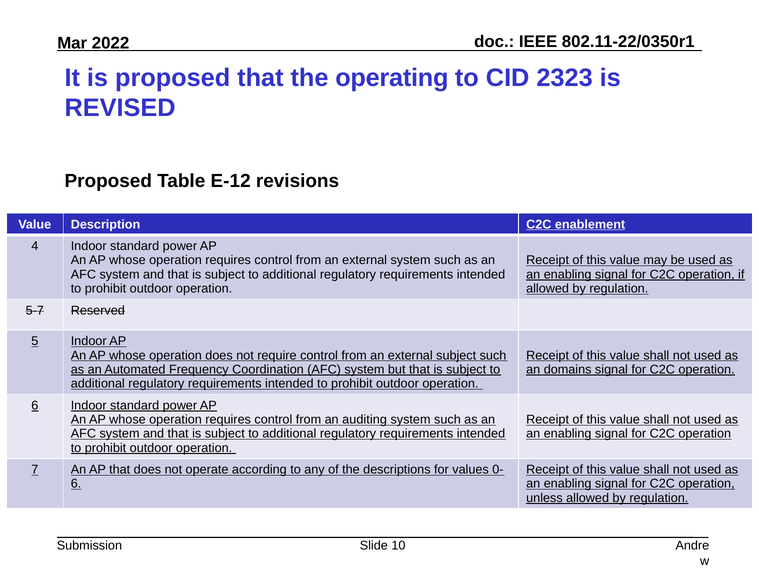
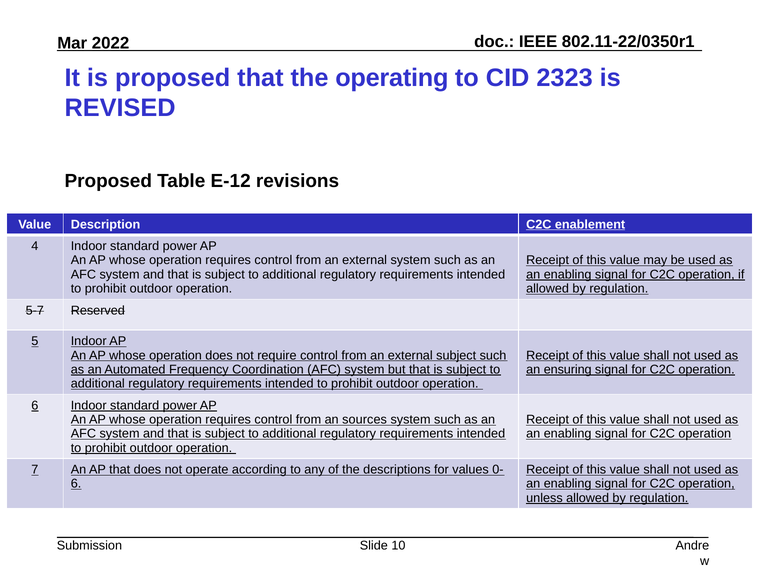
domains: domains -> ensuring (568, 370)
auditing: auditing -> sources (365, 420)
